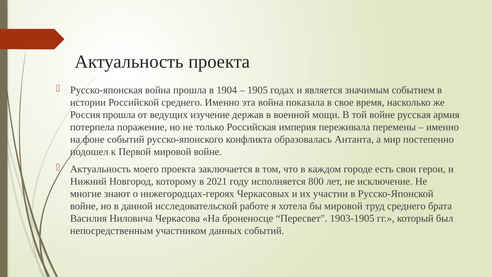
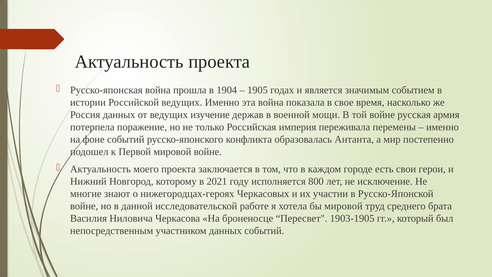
Российской среднего: среднего -> ведущих (182, 102)
Россия прошла: прошла -> данных (119, 115)
